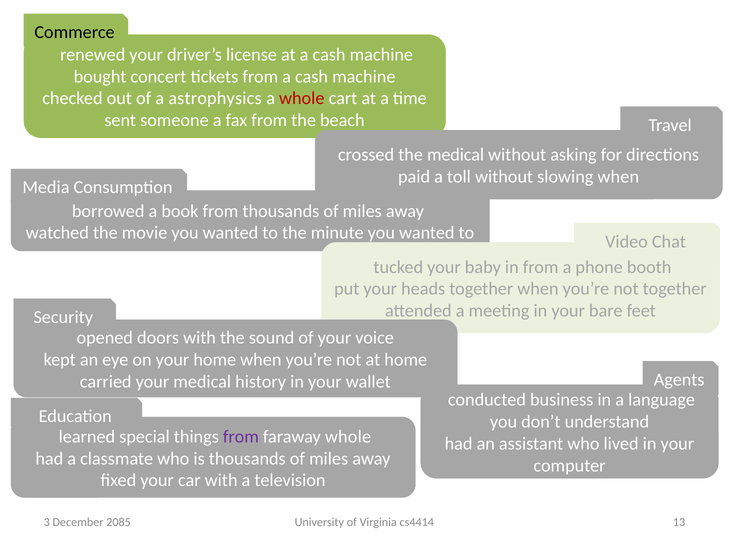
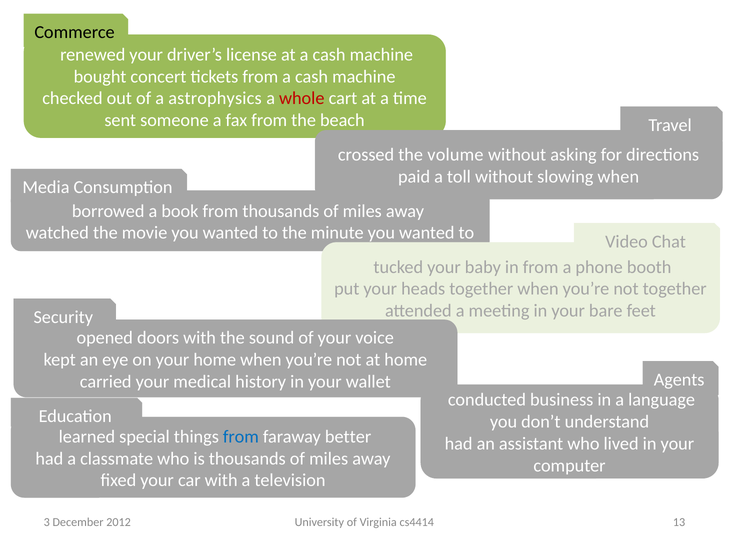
the medical: medical -> volume (455, 155)
from colour: purple -> blue (241, 436)
faraway whole: whole -> better (348, 436)
2085: 2085 -> 2012 (119, 522)
